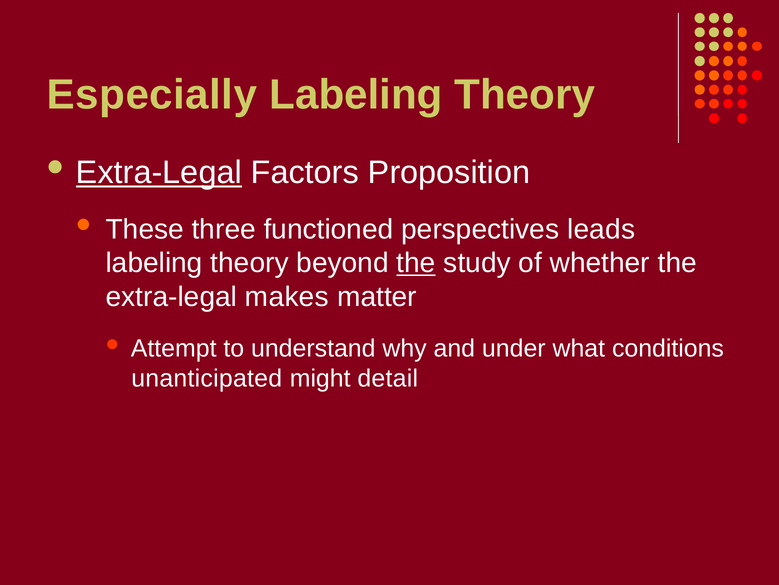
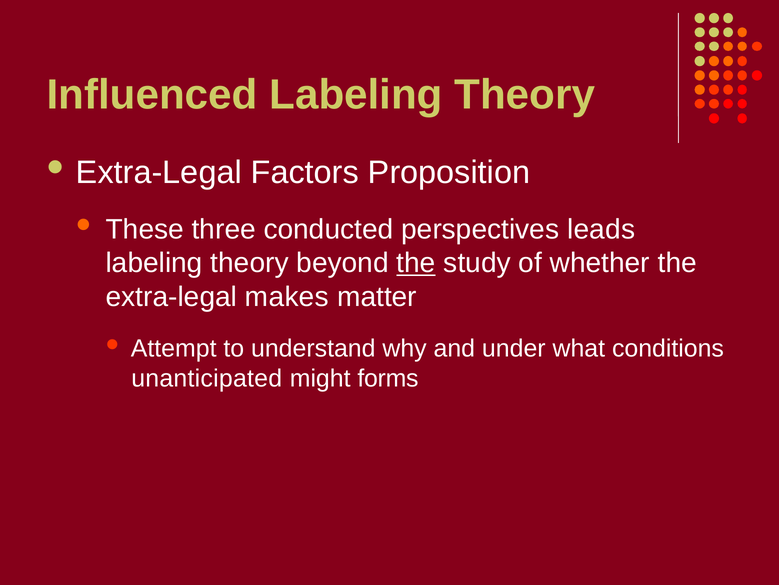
Especially: Especially -> Influenced (152, 94)
Extra-Legal underline: present -> none (159, 172)
functioned: functioned -> conducted (329, 229)
detail: detail -> forms (388, 378)
